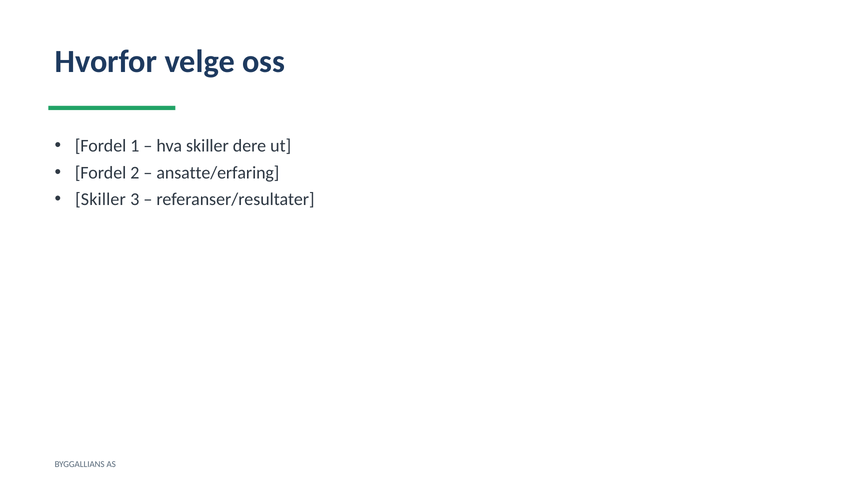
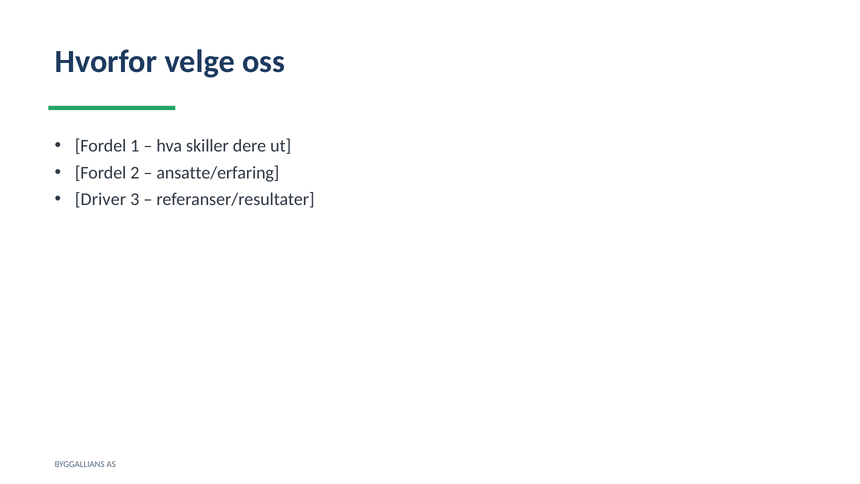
Skiller: Skiller -> Driver (100, 199)
